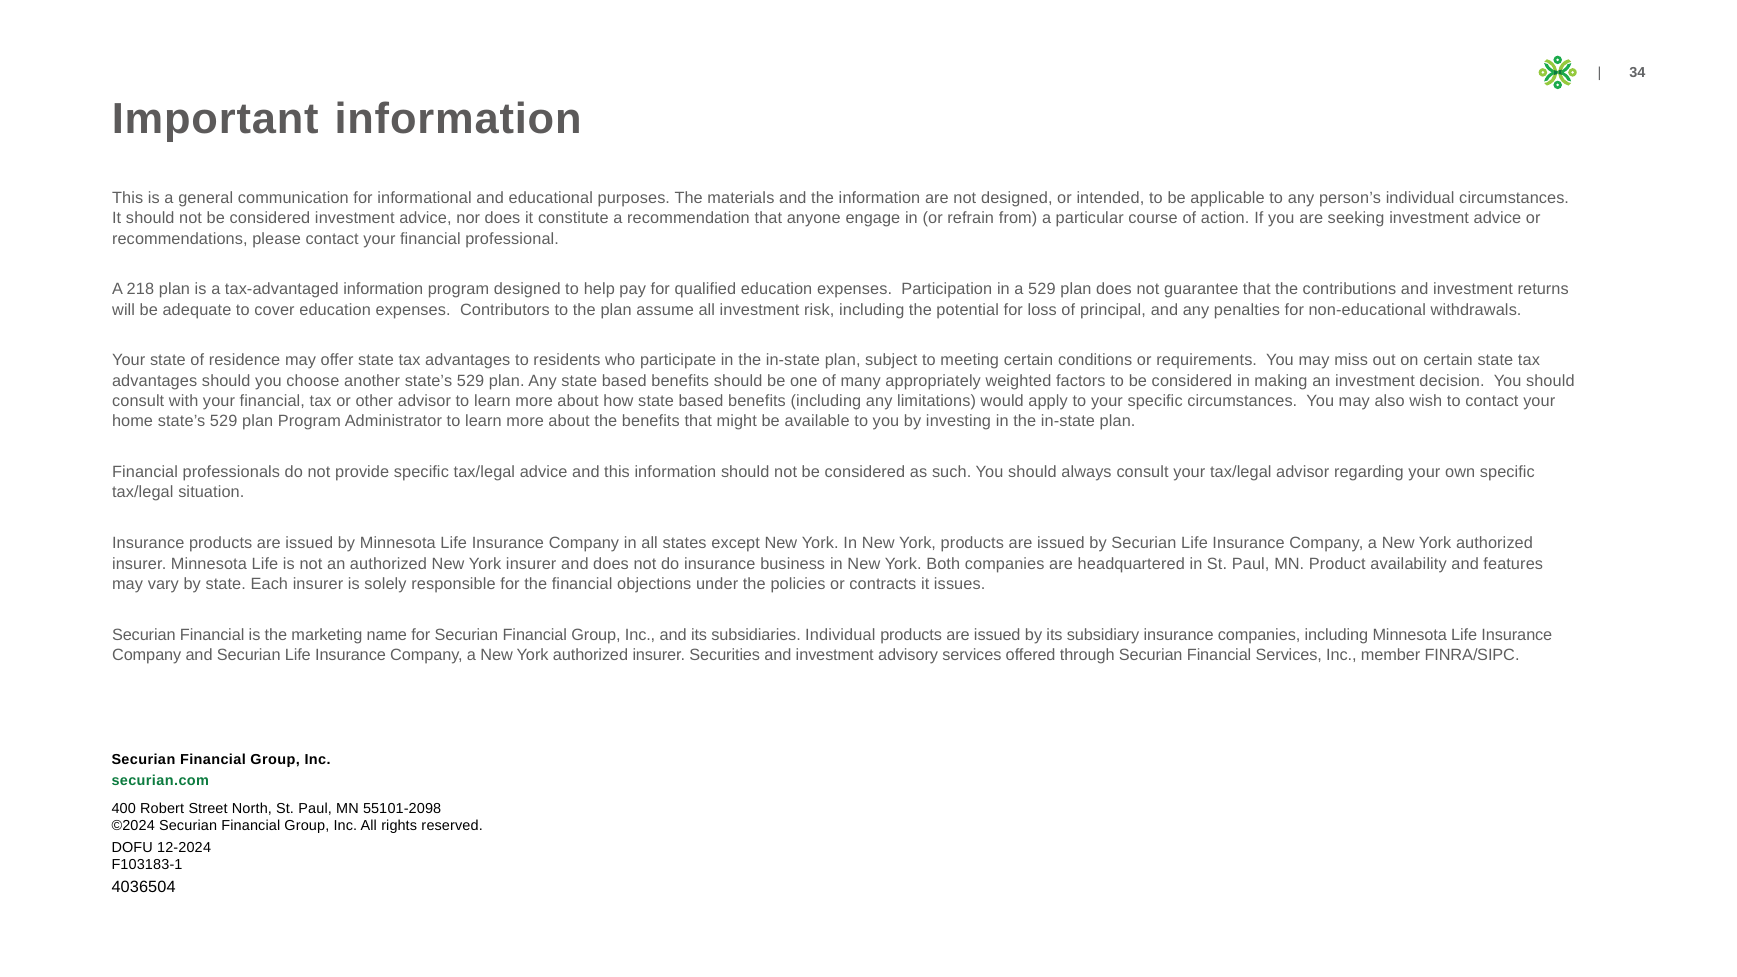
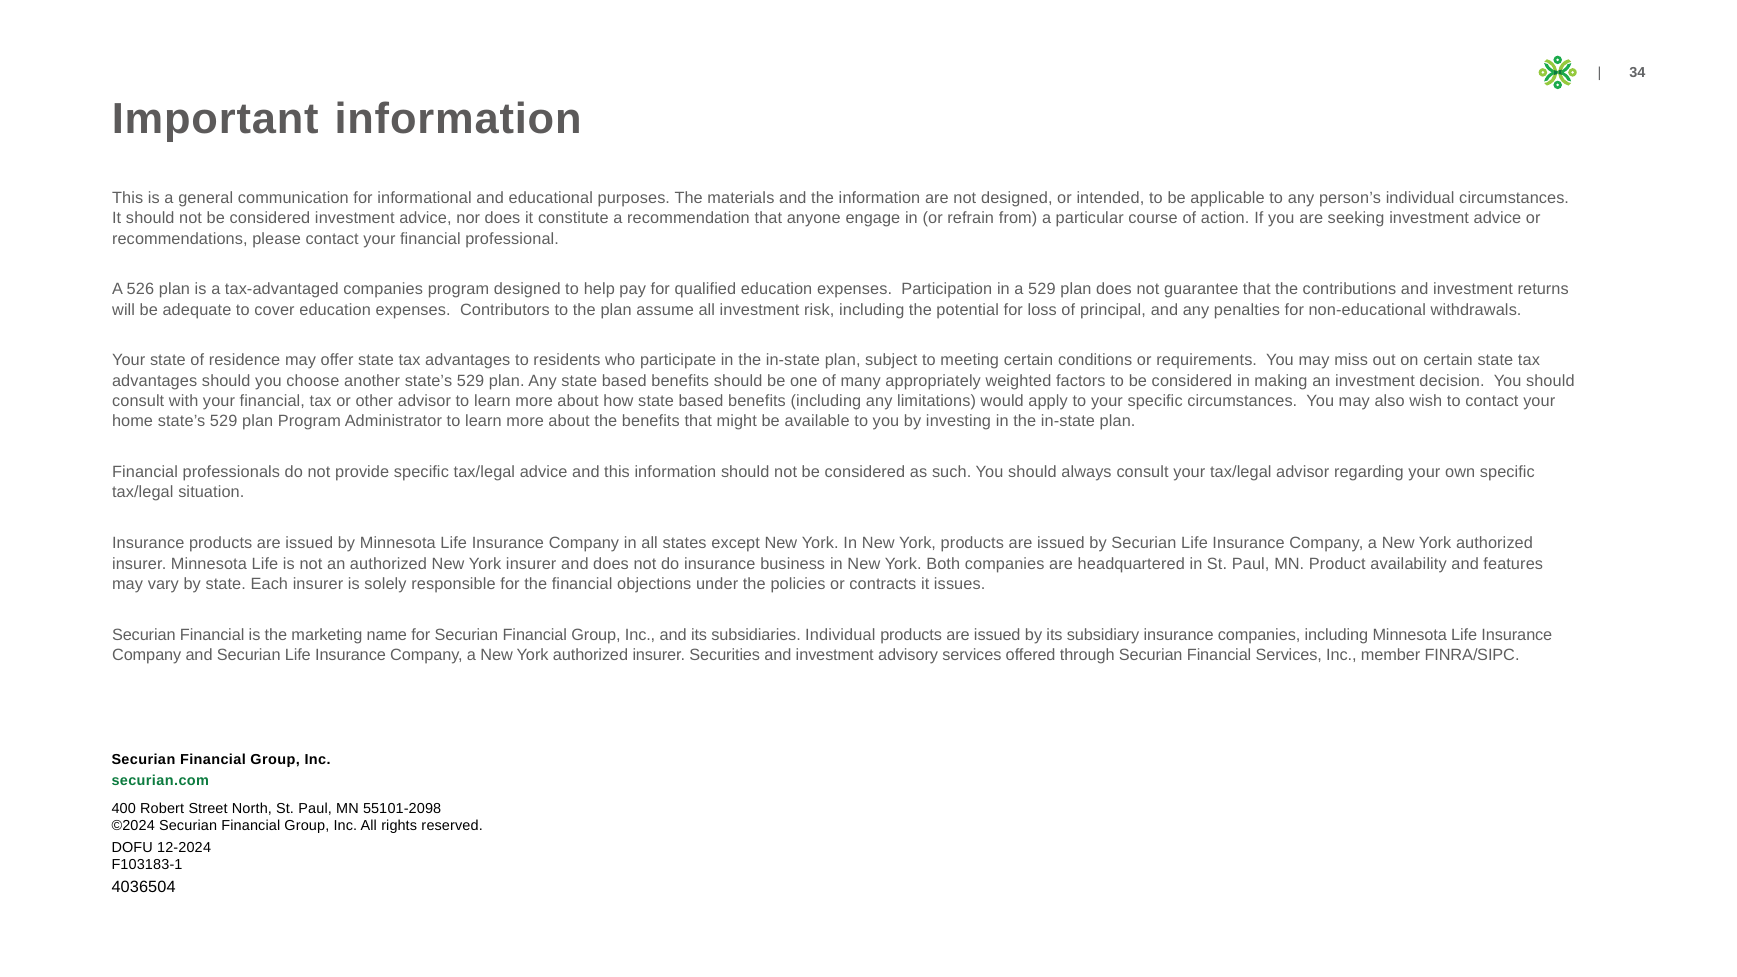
218: 218 -> 526 (140, 289)
tax-advantaged information: information -> companies (383, 289)
